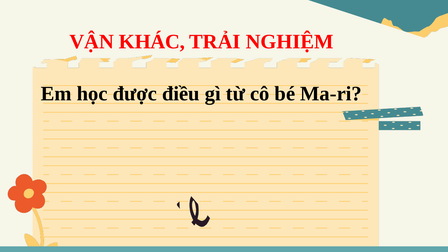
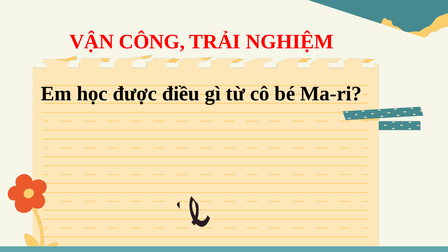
KHÁC: KHÁC -> CÔNG (152, 42)
